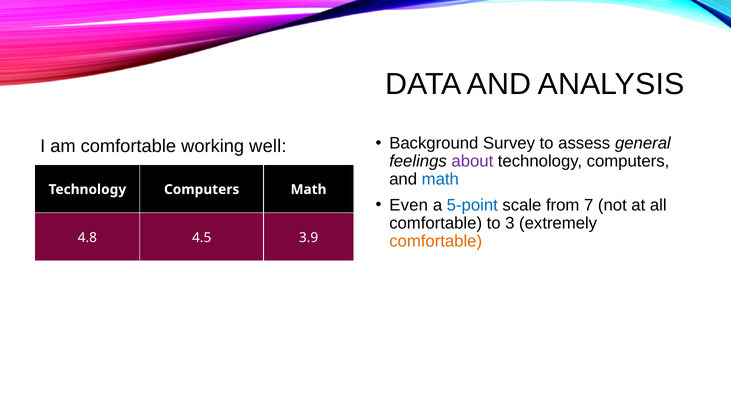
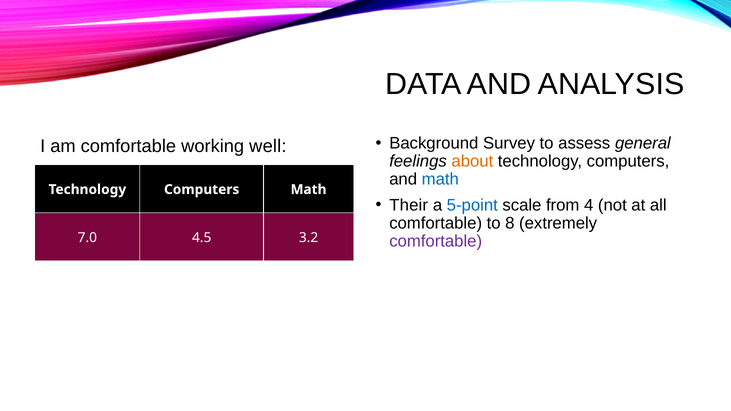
about colour: purple -> orange (472, 161)
Even: Even -> Their (409, 205)
7: 7 -> 4 (589, 205)
3: 3 -> 8 (510, 223)
comfortable colour: orange -> purple (436, 241)
4.8: 4.8 -> 7.0 (87, 238)
3.9: 3.9 -> 3.2 (309, 238)
